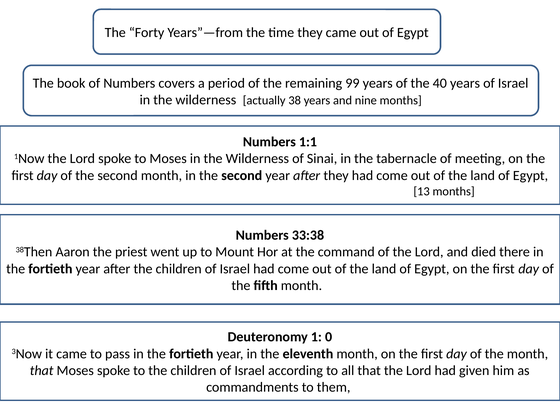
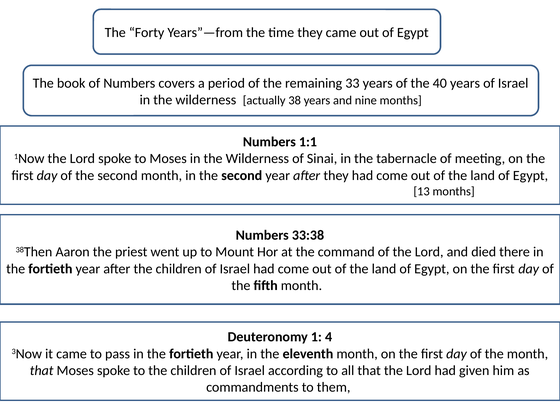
99: 99 -> 33 (352, 83)
0: 0 -> 4 (329, 337)
